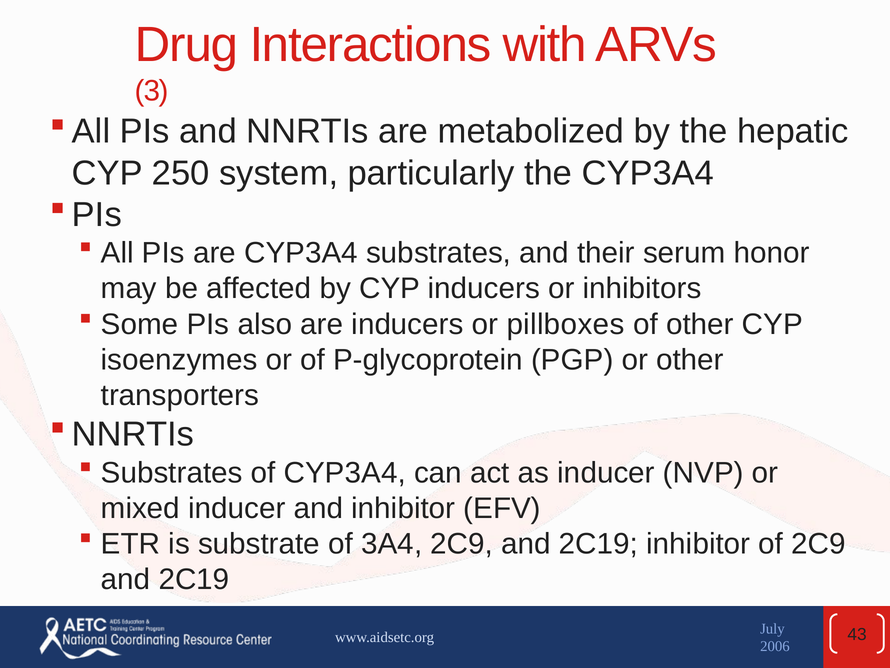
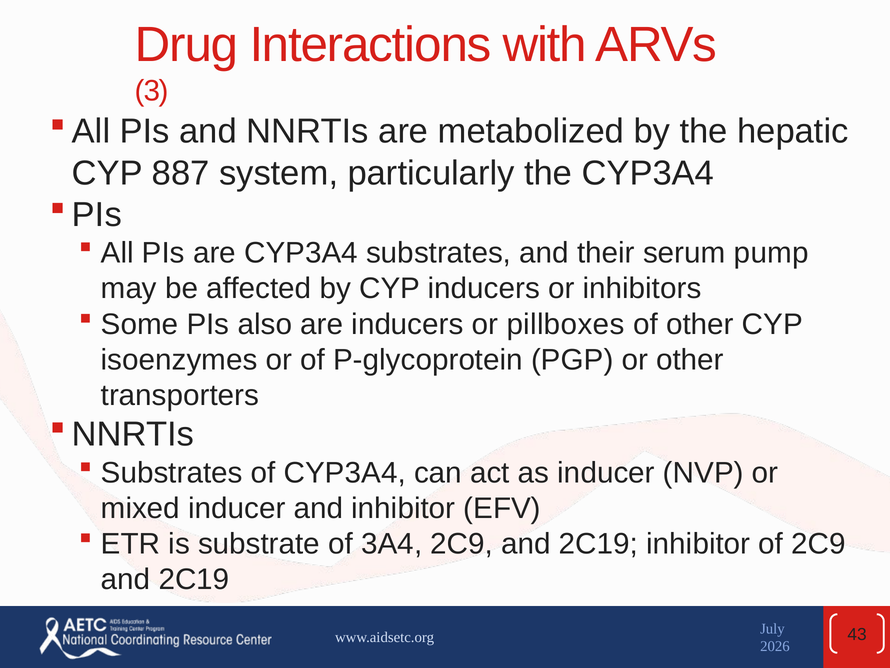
250: 250 -> 887 (181, 173)
honor: honor -> pump (771, 253)
2006: 2006 -> 2026 (775, 646)
